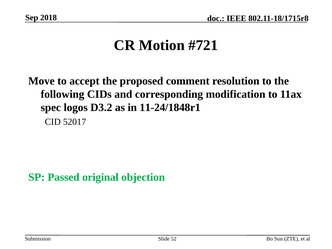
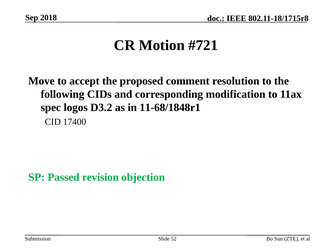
11-24/1848r1: 11-24/1848r1 -> 11-68/1848r1 (170, 108)
52017: 52017 -> 17400 (75, 122)
original: original -> revision (100, 177)
